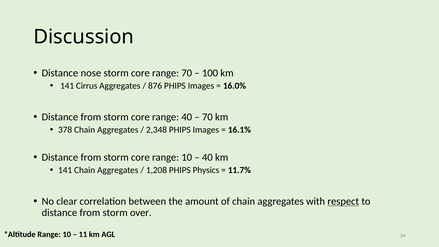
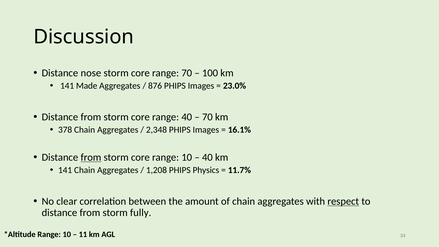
Cirrus: Cirrus -> Made (87, 86)
16.0%: 16.0% -> 23.0% (235, 86)
from underline: none -> present (91, 157)
over: over -> fully (141, 213)
